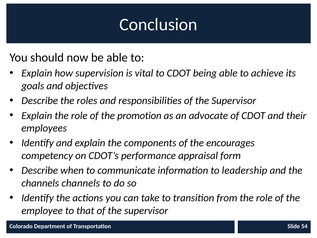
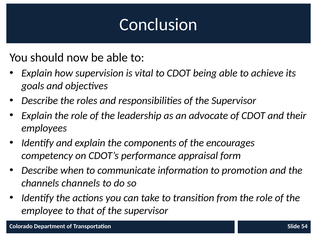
promotion: promotion -> leadership (139, 115)
leadership: leadership -> promotion (245, 170)
